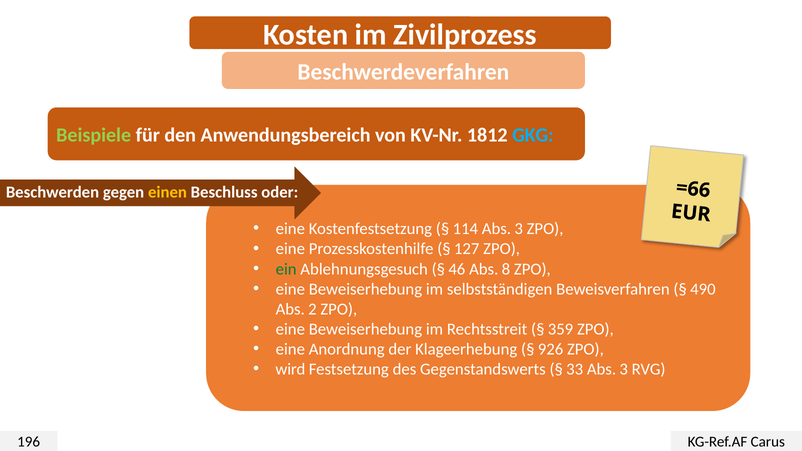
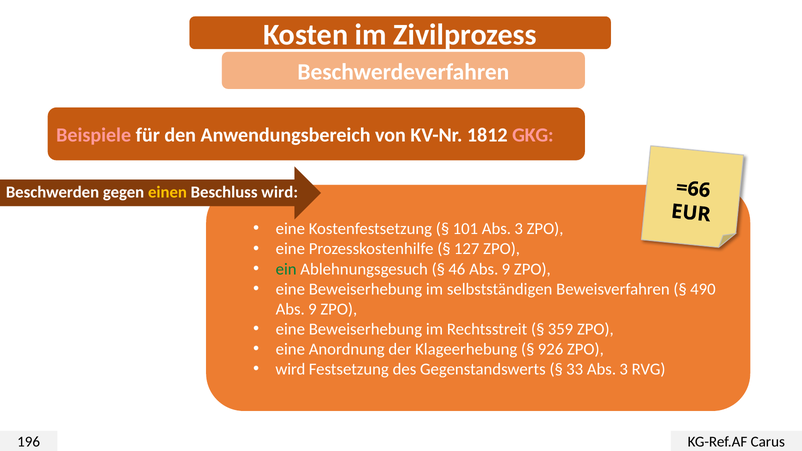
Beispiele colour: light green -> pink (94, 135)
GKG colour: light blue -> pink (533, 135)
Beschluss oder: oder -> wird (280, 192)
114: 114 -> 101 (465, 229)
46 Abs 8: 8 -> 9 (506, 269)
2: 2 -> 9 (312, 309)
